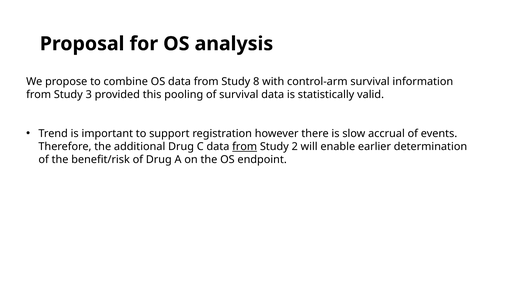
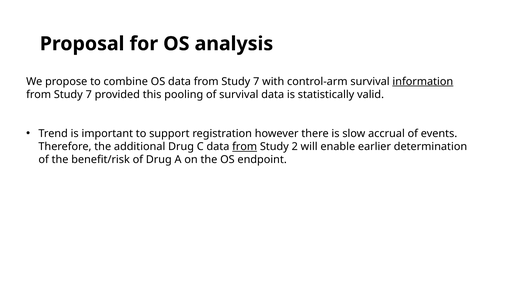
data from Study 8: 8 -> 7 (256, 82)
information underline: none -> present (423, 82)
3: 3 -> 7 (89, 95)
